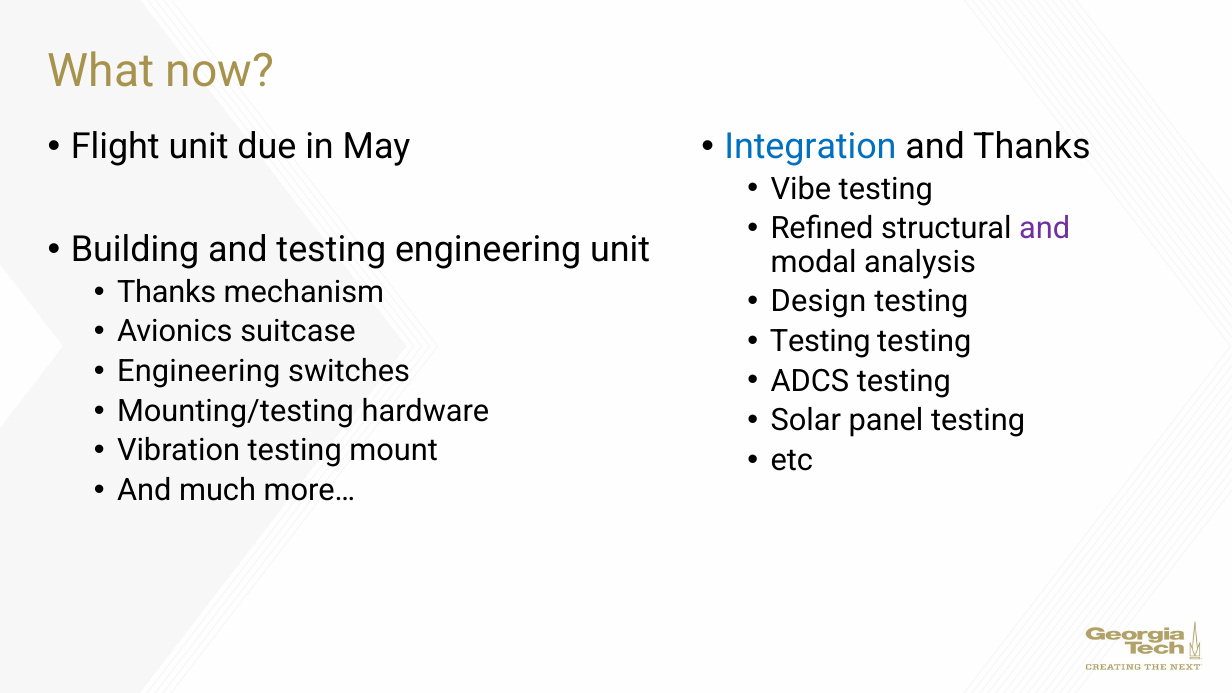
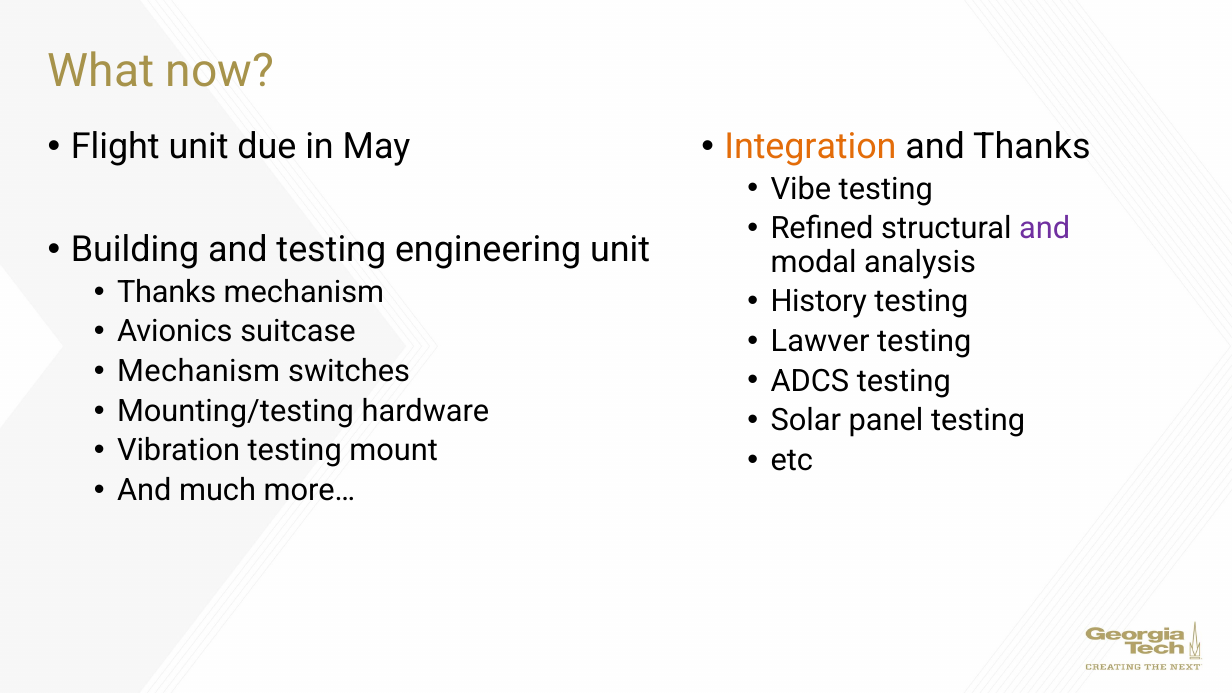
Integration colour: blue -> orange (810, 147)
Design: Design -> History (819, 302)
Testing: Testing -> Lawver (820, 341)
Engineering: Engineering -> Mechanism (199, 371)
